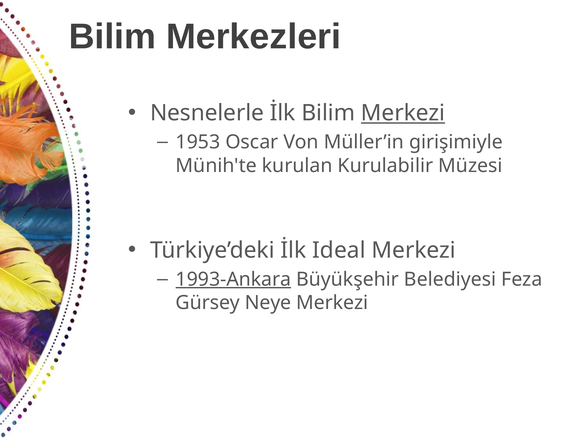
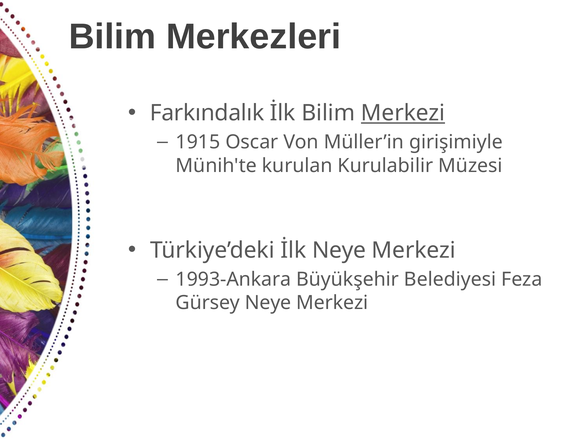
Nesnelerle: Nesnelerle -> Farkındalık (207, 113)
1953: 1953 -> 1915 (198, 142)
İlk Ideal: Ideal -> Neye (339, 251)
1993-Ankara underline: present -> none (233, 280)
